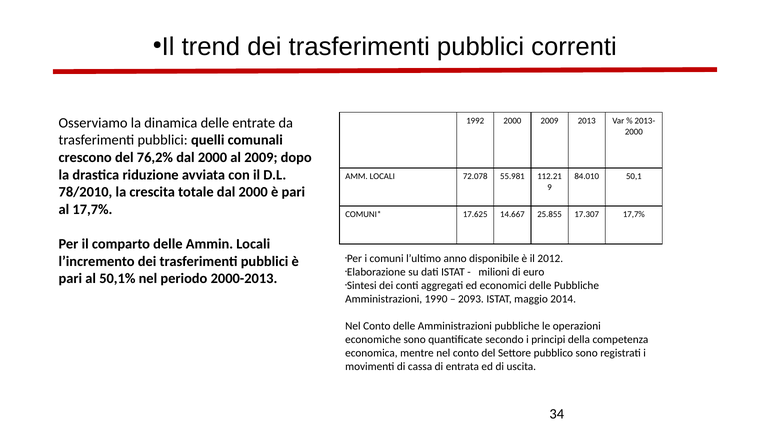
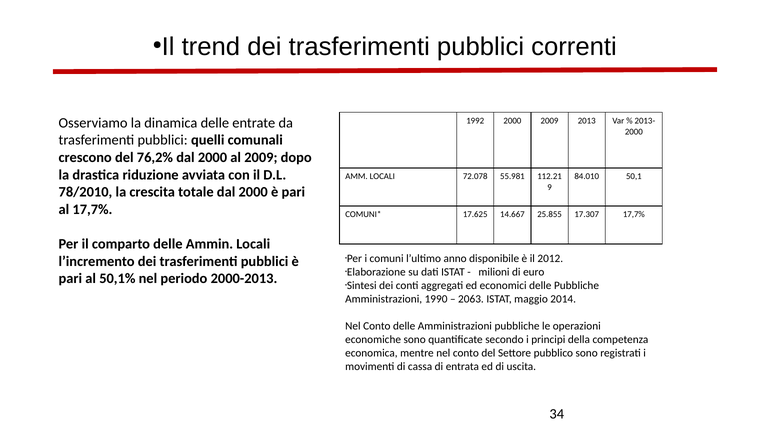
2093: 2093 -> 2063 (471, 299)
